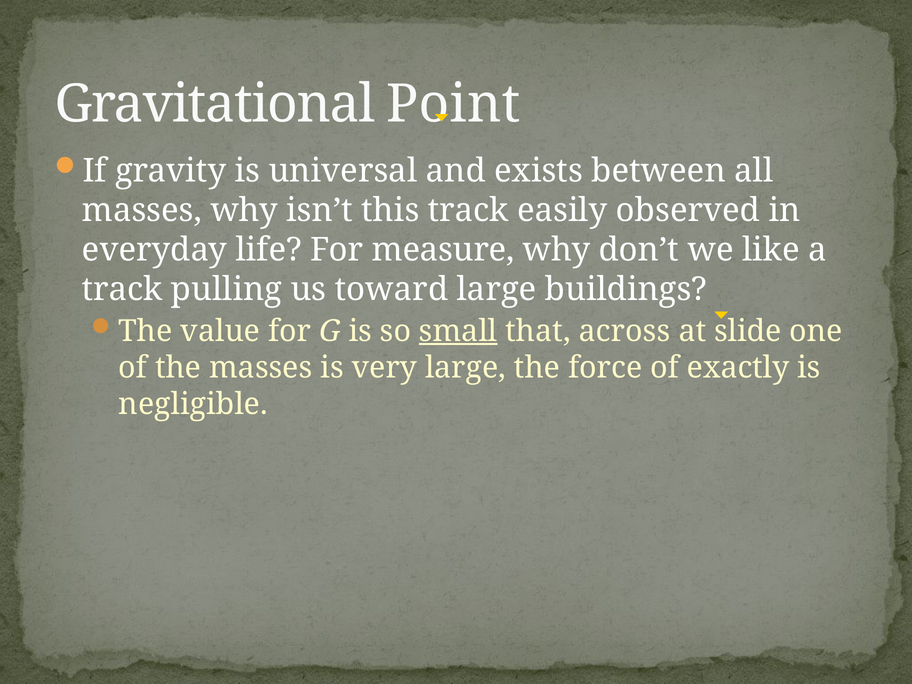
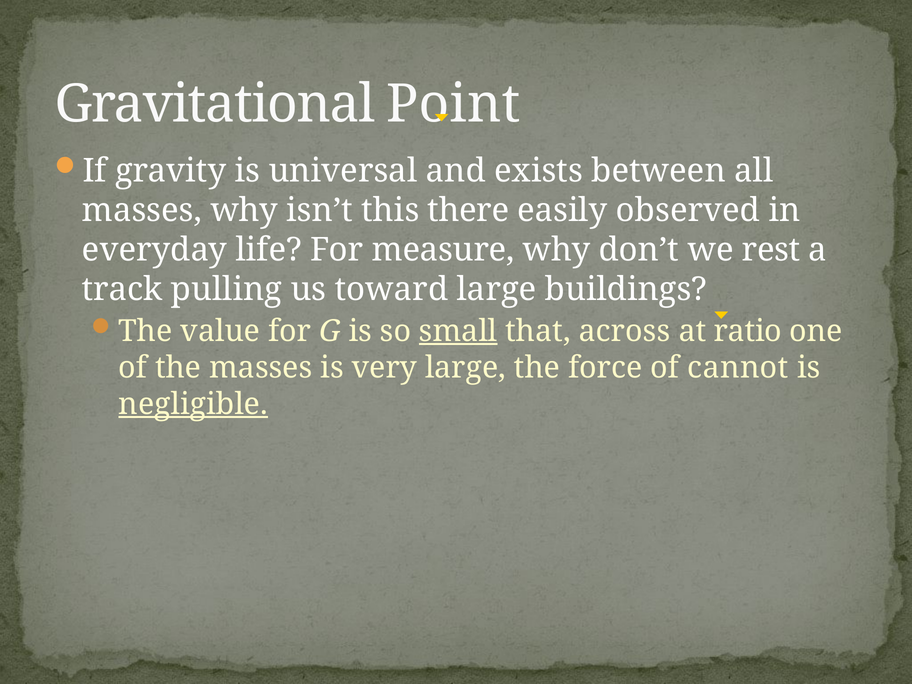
this track: track -> there (468, 210)
like: like -> rest (771, 250)
slide: slide -> ratio (748, 331)
exactly: exactly -> cannot (738, 368)
negligible underline: none -> present (193, 404)
